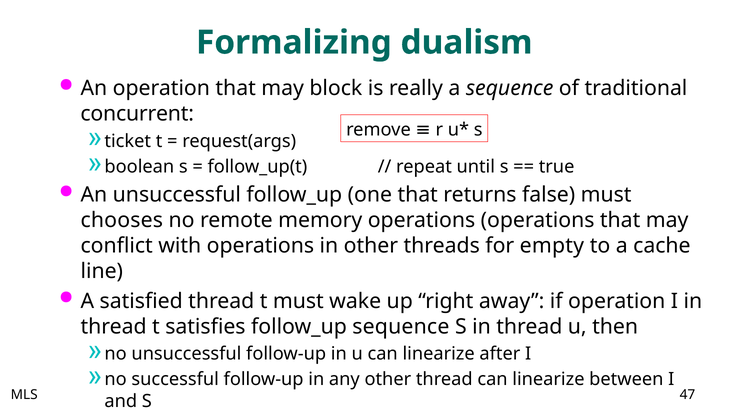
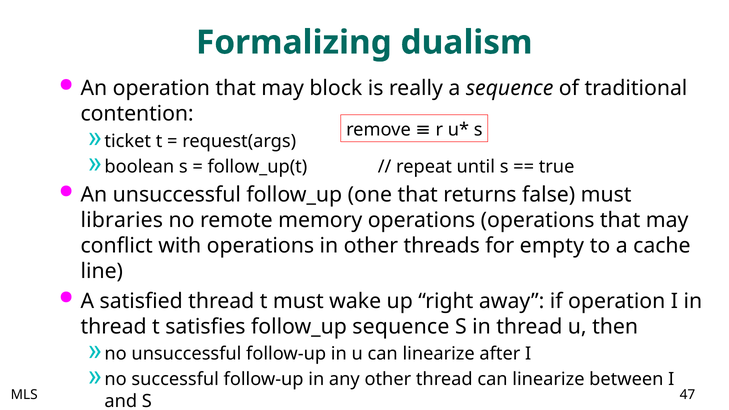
concurrent: concurrent -> contention (137, 114)
chooses: chooses -> libraries (122, 220)
